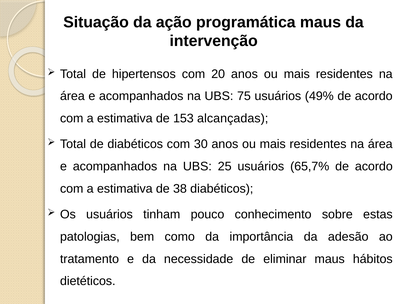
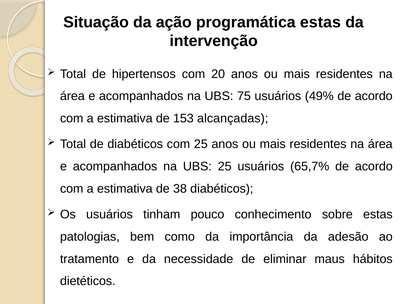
programática maus: maus -> estas (320, 22)
com 30: 30 -> 25 (201, 144)
